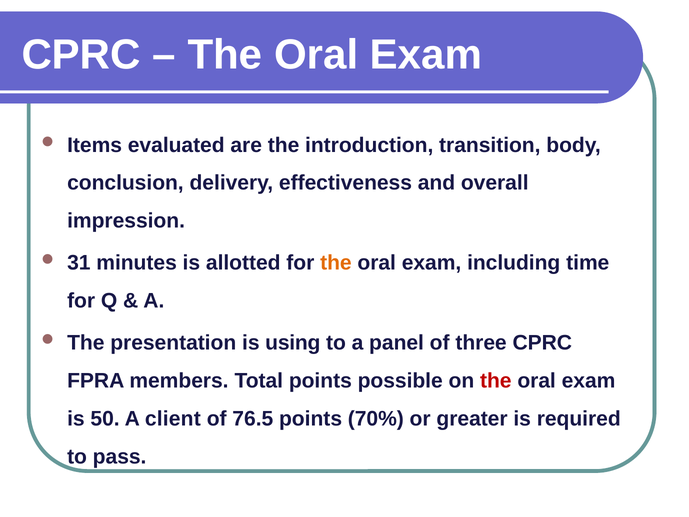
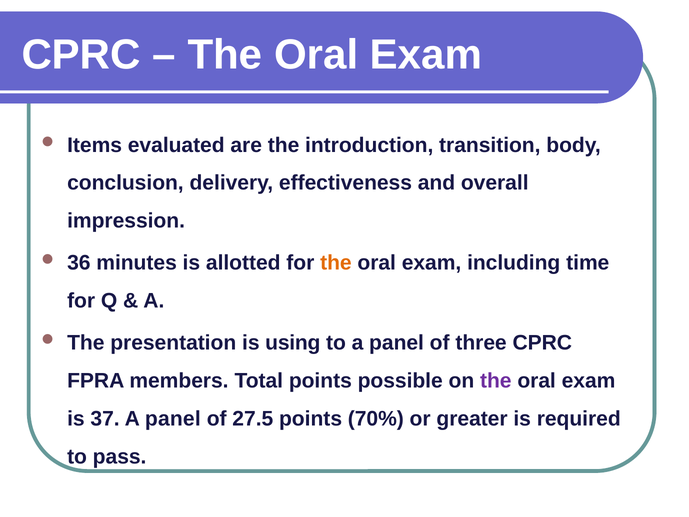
31: 31 -> 36 (79, 263)
the colour: red -> purple (496, 381)
50: 50 -> 37 (105, 418)
client: client -> panel (173, 418)
76.5: 76.5 -> 27.5 (253, 418)
